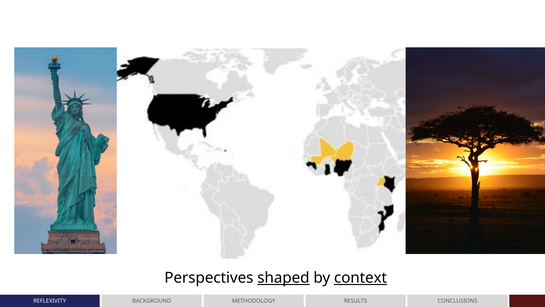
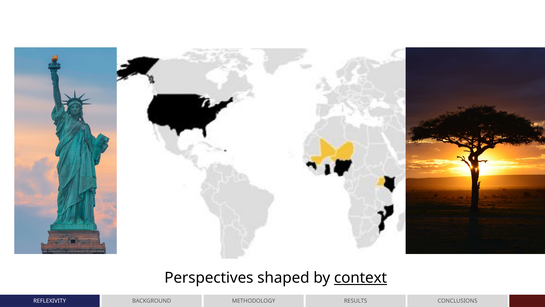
shaped underline: present -> none (283, 278)
